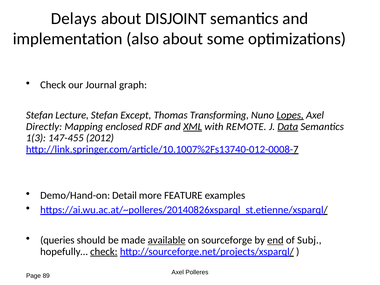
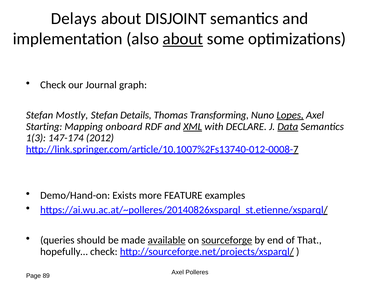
about underline: none -> present (183, 39)
Lecture: Lecture -> Mostly (72, 115)
Except: Except -> Details (136, 115)
Directly: Directly -> Starting (44, 127)
enclosed: enclosed -> onboard (124, 127)
REMOTE: REMOTE -> DECLARE (246, 127)
147-455: 147-455 -> 147-174 (66, 138)
Detail: Detail -> Exists (124, 195)
sourceforge underline: none -> present (227, 240)
end underline: present -> none (275, 240)
Subj: Subj -> That (309, 240)
check underline: present -> none (104, 252)
